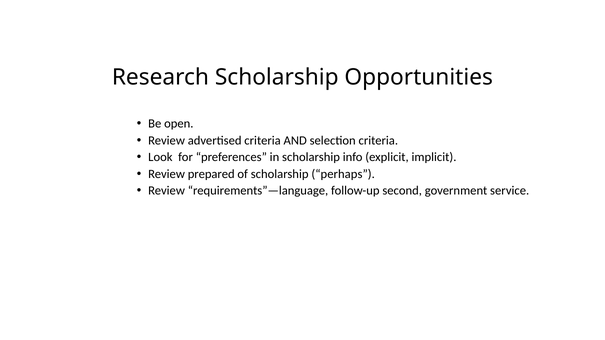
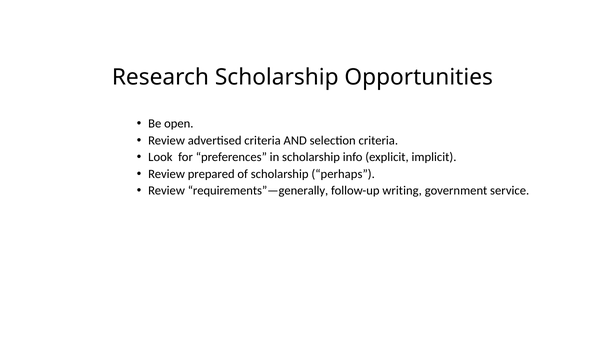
requirements”—language: requirements”—language -> requirements”—generally (258, 191)
second: second -> writing (402, 191)
